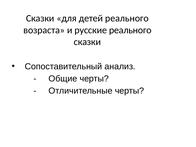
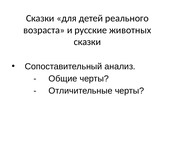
русские реального: реального -> животных (130, 30)
